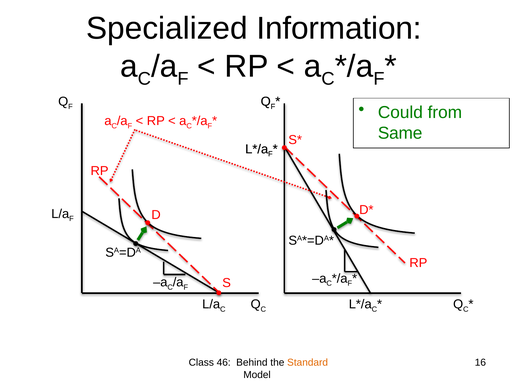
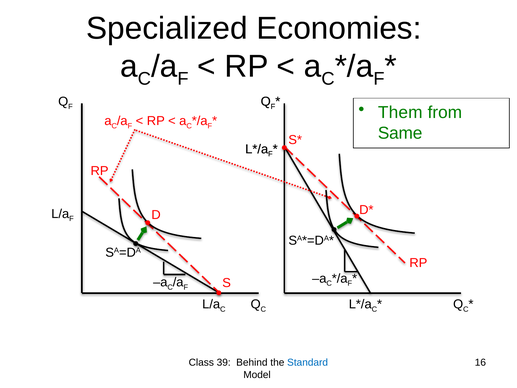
Information: Information -> Economies (339, 28)
Could: Could -> Them (400, 112)
46: 46 -> 39 (224, 362)
Standard colour: orange -> blue (308, 362)
